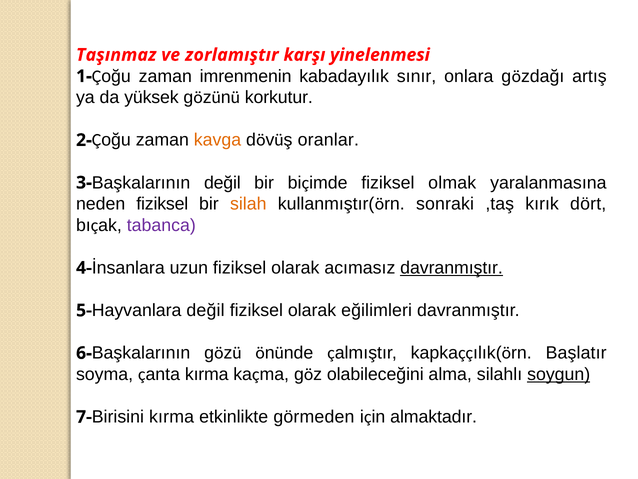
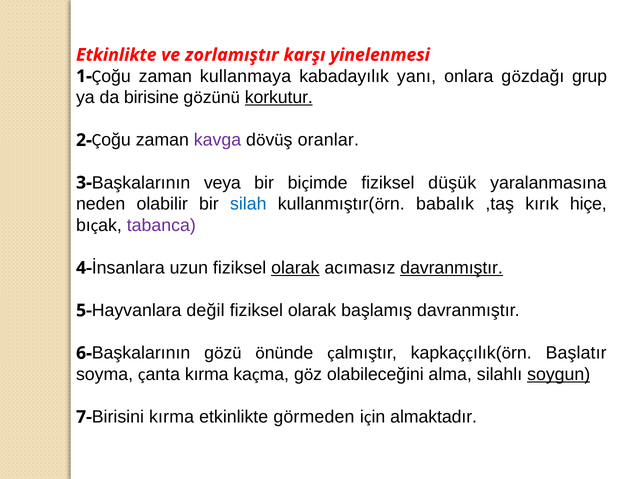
Taşınmaz: Taşınmaz -> Etkinlikte (116, 55)
imrenmenin: imrenmenin -> kullanmaya (246, 76)
sınır: sınır -> yanı (416, 76)
artış: artış -> grup (590, 76)
yüksek: yüksek -> birisine (151, 97)
korkutur underline: none -> present (279, 97)
kavga colour: orange -> purple (218, 140)
değil: değil -> veya (222, 183)
olmak: olmak -> düşük (452, 183)
neden fiziksel: fiziksel -> olabilir (162, 204)
silah colour: orange -> blue (248, 204)
sonraki: sonraki -> babalık (445, 204)
dört: dört -> hiçe (588, 204)
olarak underline: none -> present (295, 268)
eğilimleri: eğilimleri -> başlamış (377, 310)
